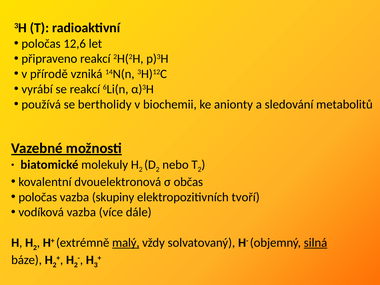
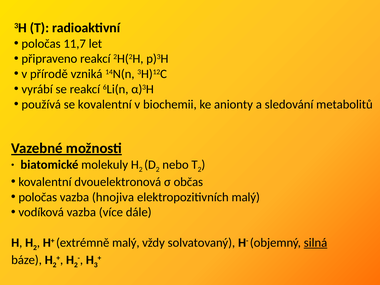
12,6: 12,6 -> 11,7 (75, 44)
se bertholidy: bertholidy -> kovalentní (105, 104)
skupiny: skupiny -> hnojiva (113, 197)
elektropozitivních tvoří: tvoří -> malý (246, 197)
malý underline: present -> none (126, 243)
